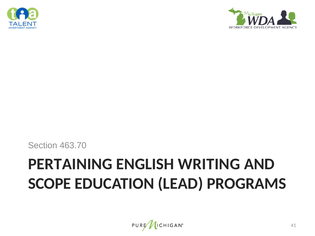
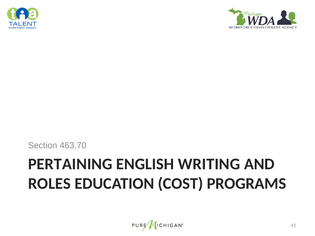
SCOPE: SCOPE -> ROLES (49, 184)
LEAD: LEAD -> COST (180, 184)
